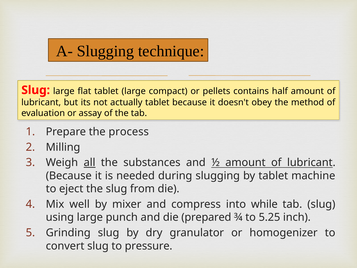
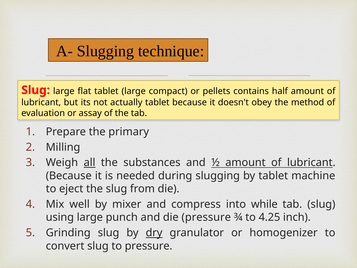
process: process -> primary (129, 132)
die prepared: prepared -> pressure (206, 217)
5.25: 5.25 -> 4.25 (269, 217)
dry underline: none -> present (154, 233)
